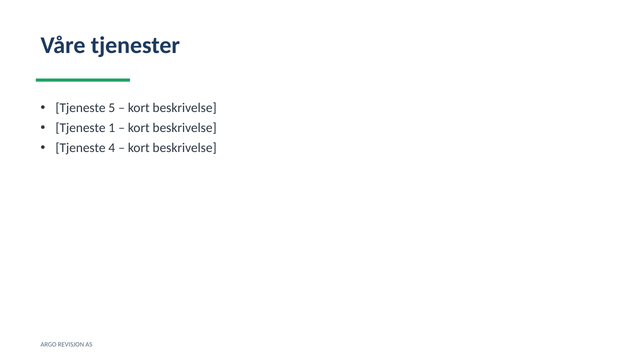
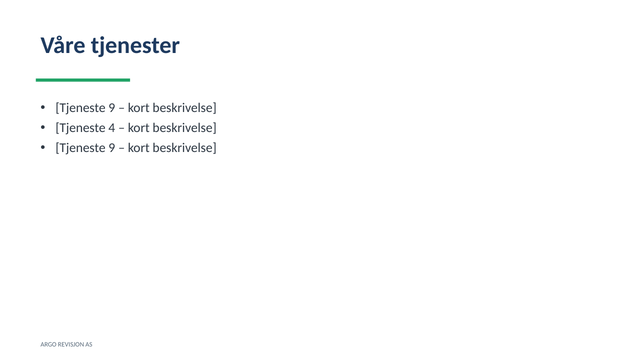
5: 5 -> 9 (112, 108)
1: 1 -> 4 (112, 128)
4: 4 -> 9 (112, 148)
